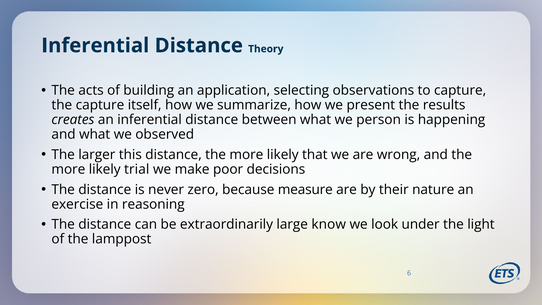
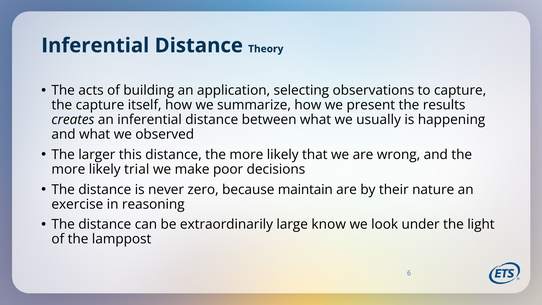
person: person -> usually (379, 120)
measure: measure -> maintain (305, 189)
